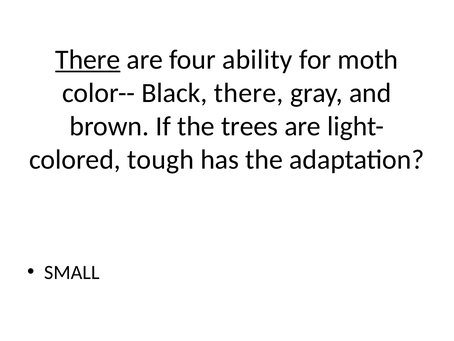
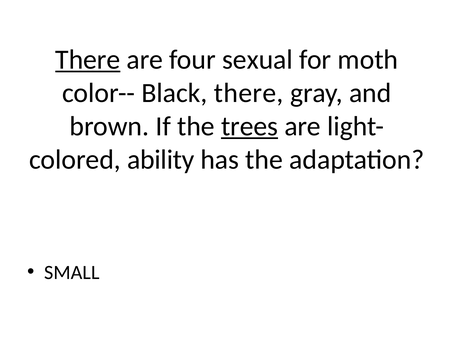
ability: ability -> sexual (257, 59)
trees underline: none -> present (250, 126)
tough: tough -> ability (161, 159)
